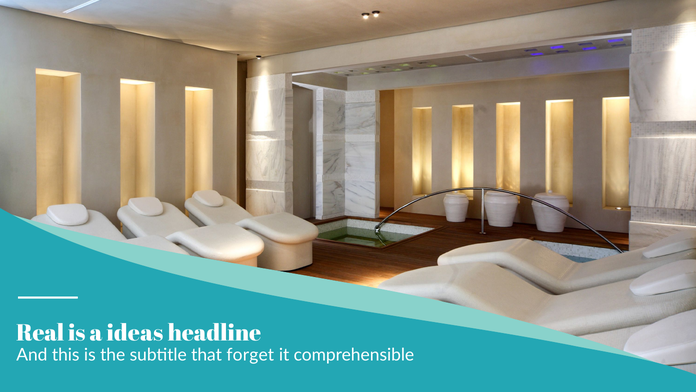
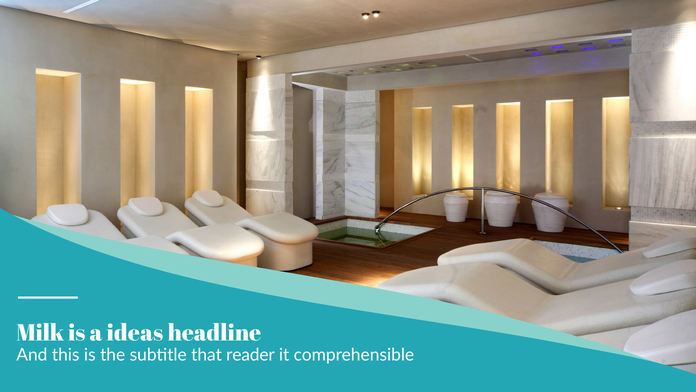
Real: Real -> Milk (40, 333)
forget: forget -> reader (250, 355)
